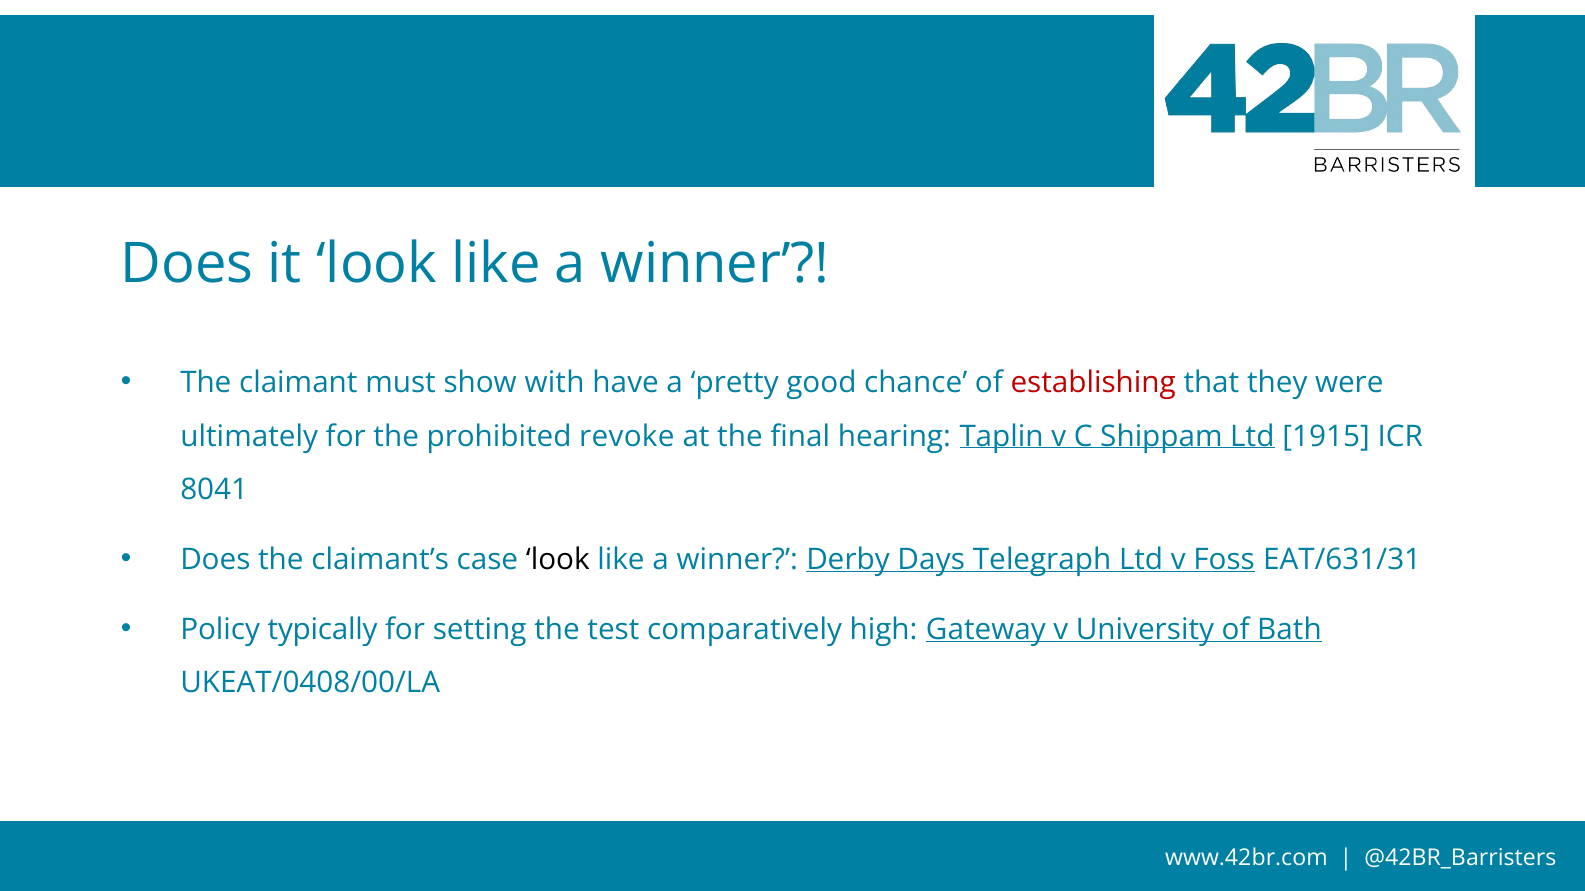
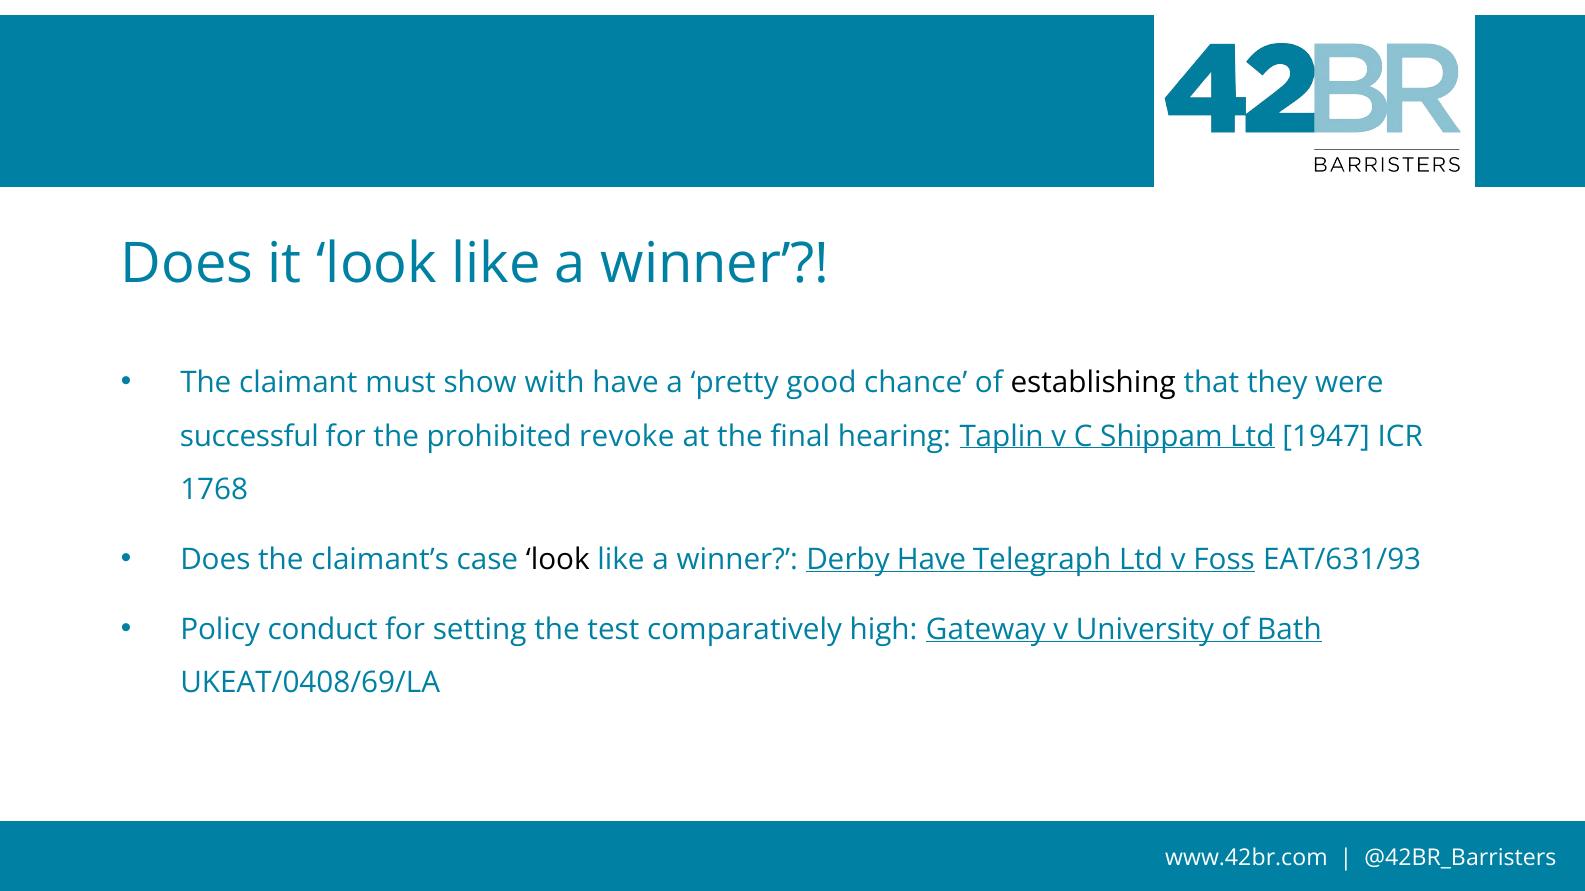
establishing colour: red -> black (1093, 383)
ultimately: ultimately -> successful (249, 436)
1915: 1915 -> 1947 (1326, 436)
8041: 8041 -> 1768 (214, 490)
Derby Days: Days -> Have (931, 560)
EAT/631/31: EAT/631/31 -> EAT/631/93 (1342, 560)
typically: typically -> conduct (323, 630)
UKEAT/0408/00/LA: UKEAT/0408/00/LA -> UKEAT/0408/69/LA (310, 683)
